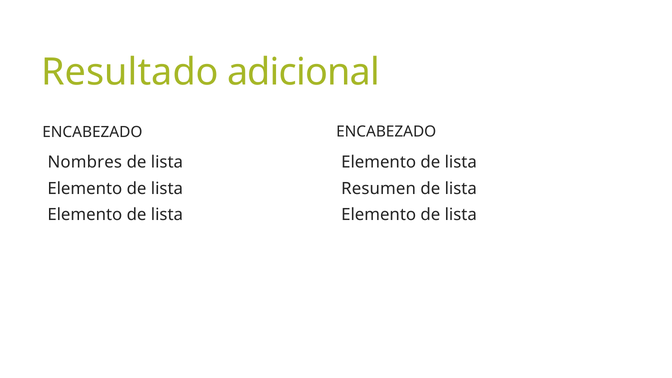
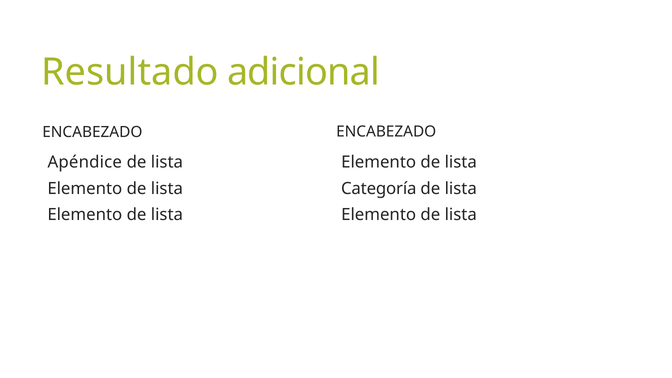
Nombres: Nombres -> Apéndice (85, 162)
Resumen: Resumen -> Categoría (379, 189)
